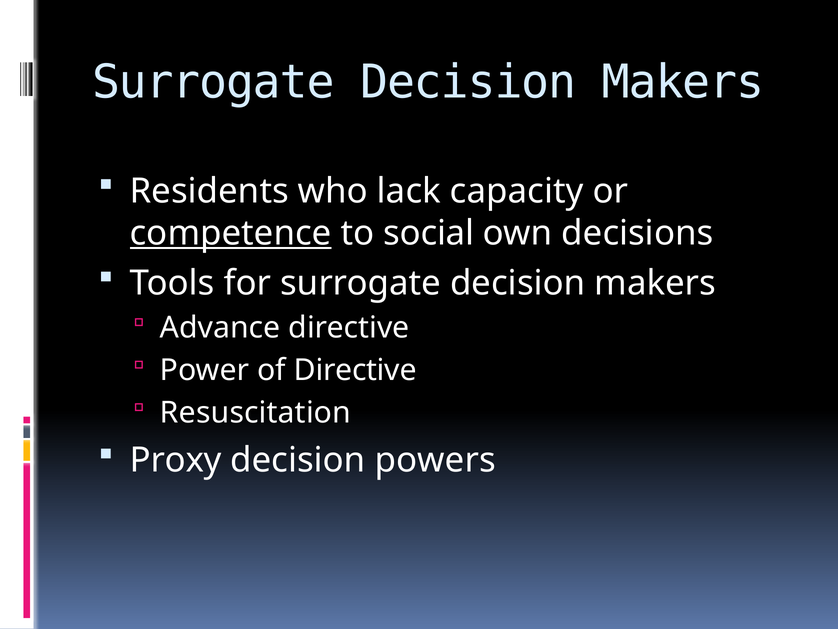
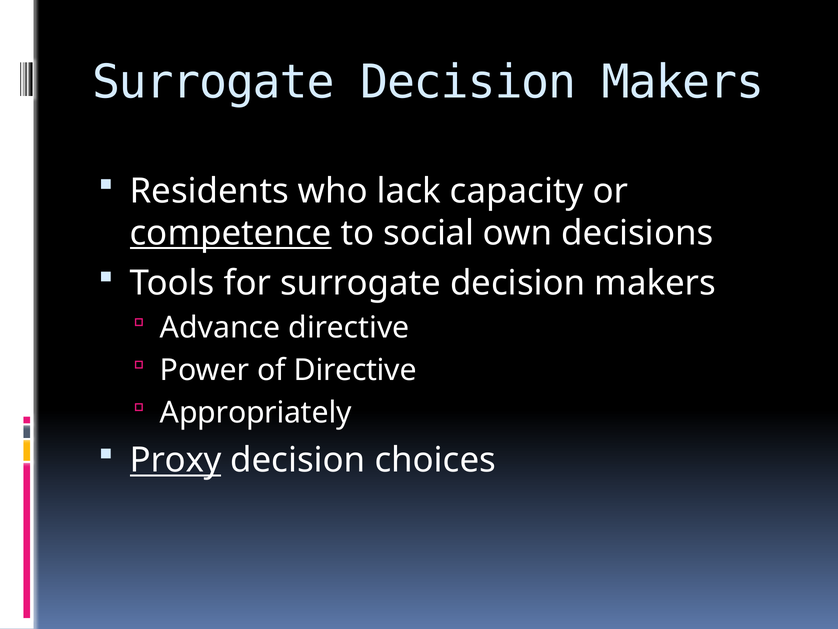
Resuscitation: Resuscitation -> Appropriately (256, 412)
Proxy underline: none -> present (176, 460)
powers: powers -> choices (435, 460)
